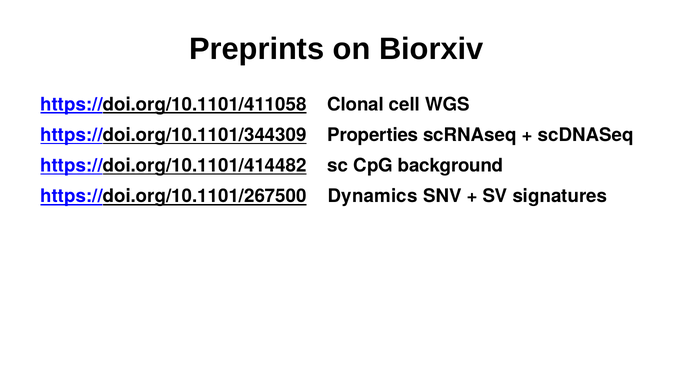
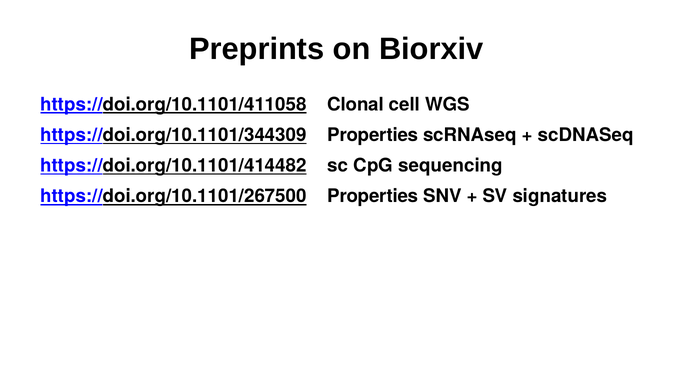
background: background -> sequencing (450, 165)
https://doi.org/10.1101/267500 Dynamics: Dynamics -> Properties (373, 196)
